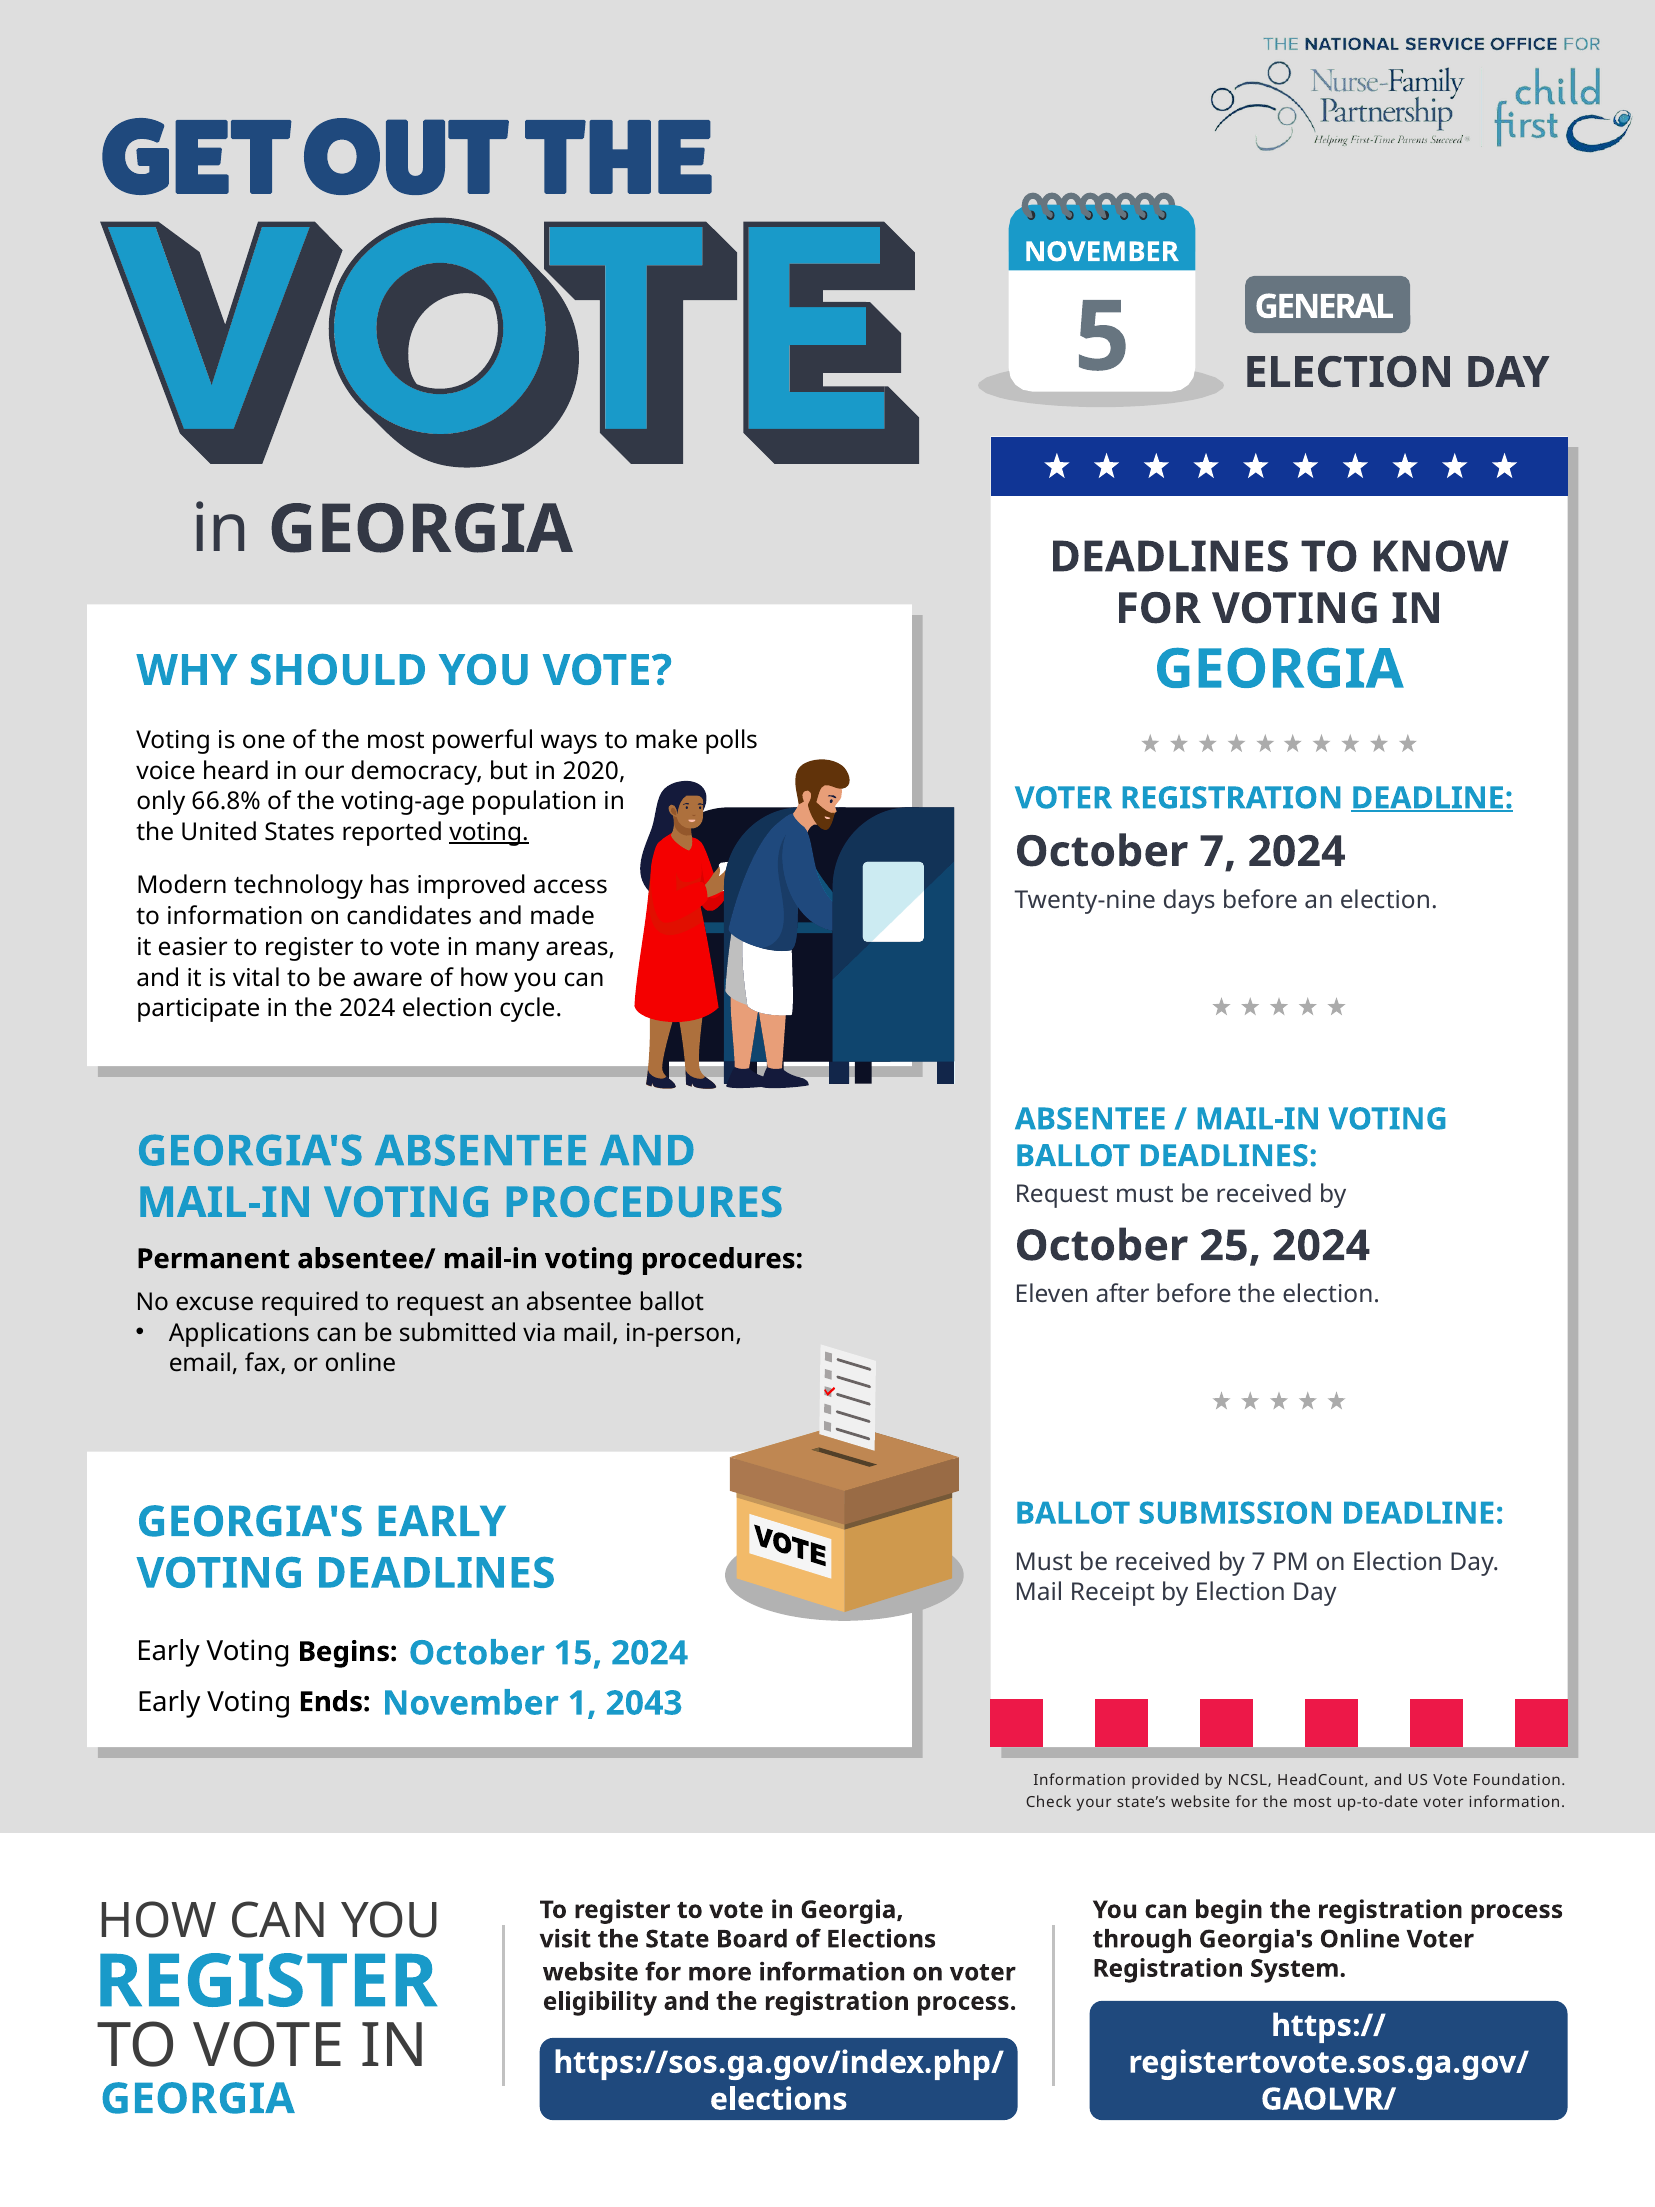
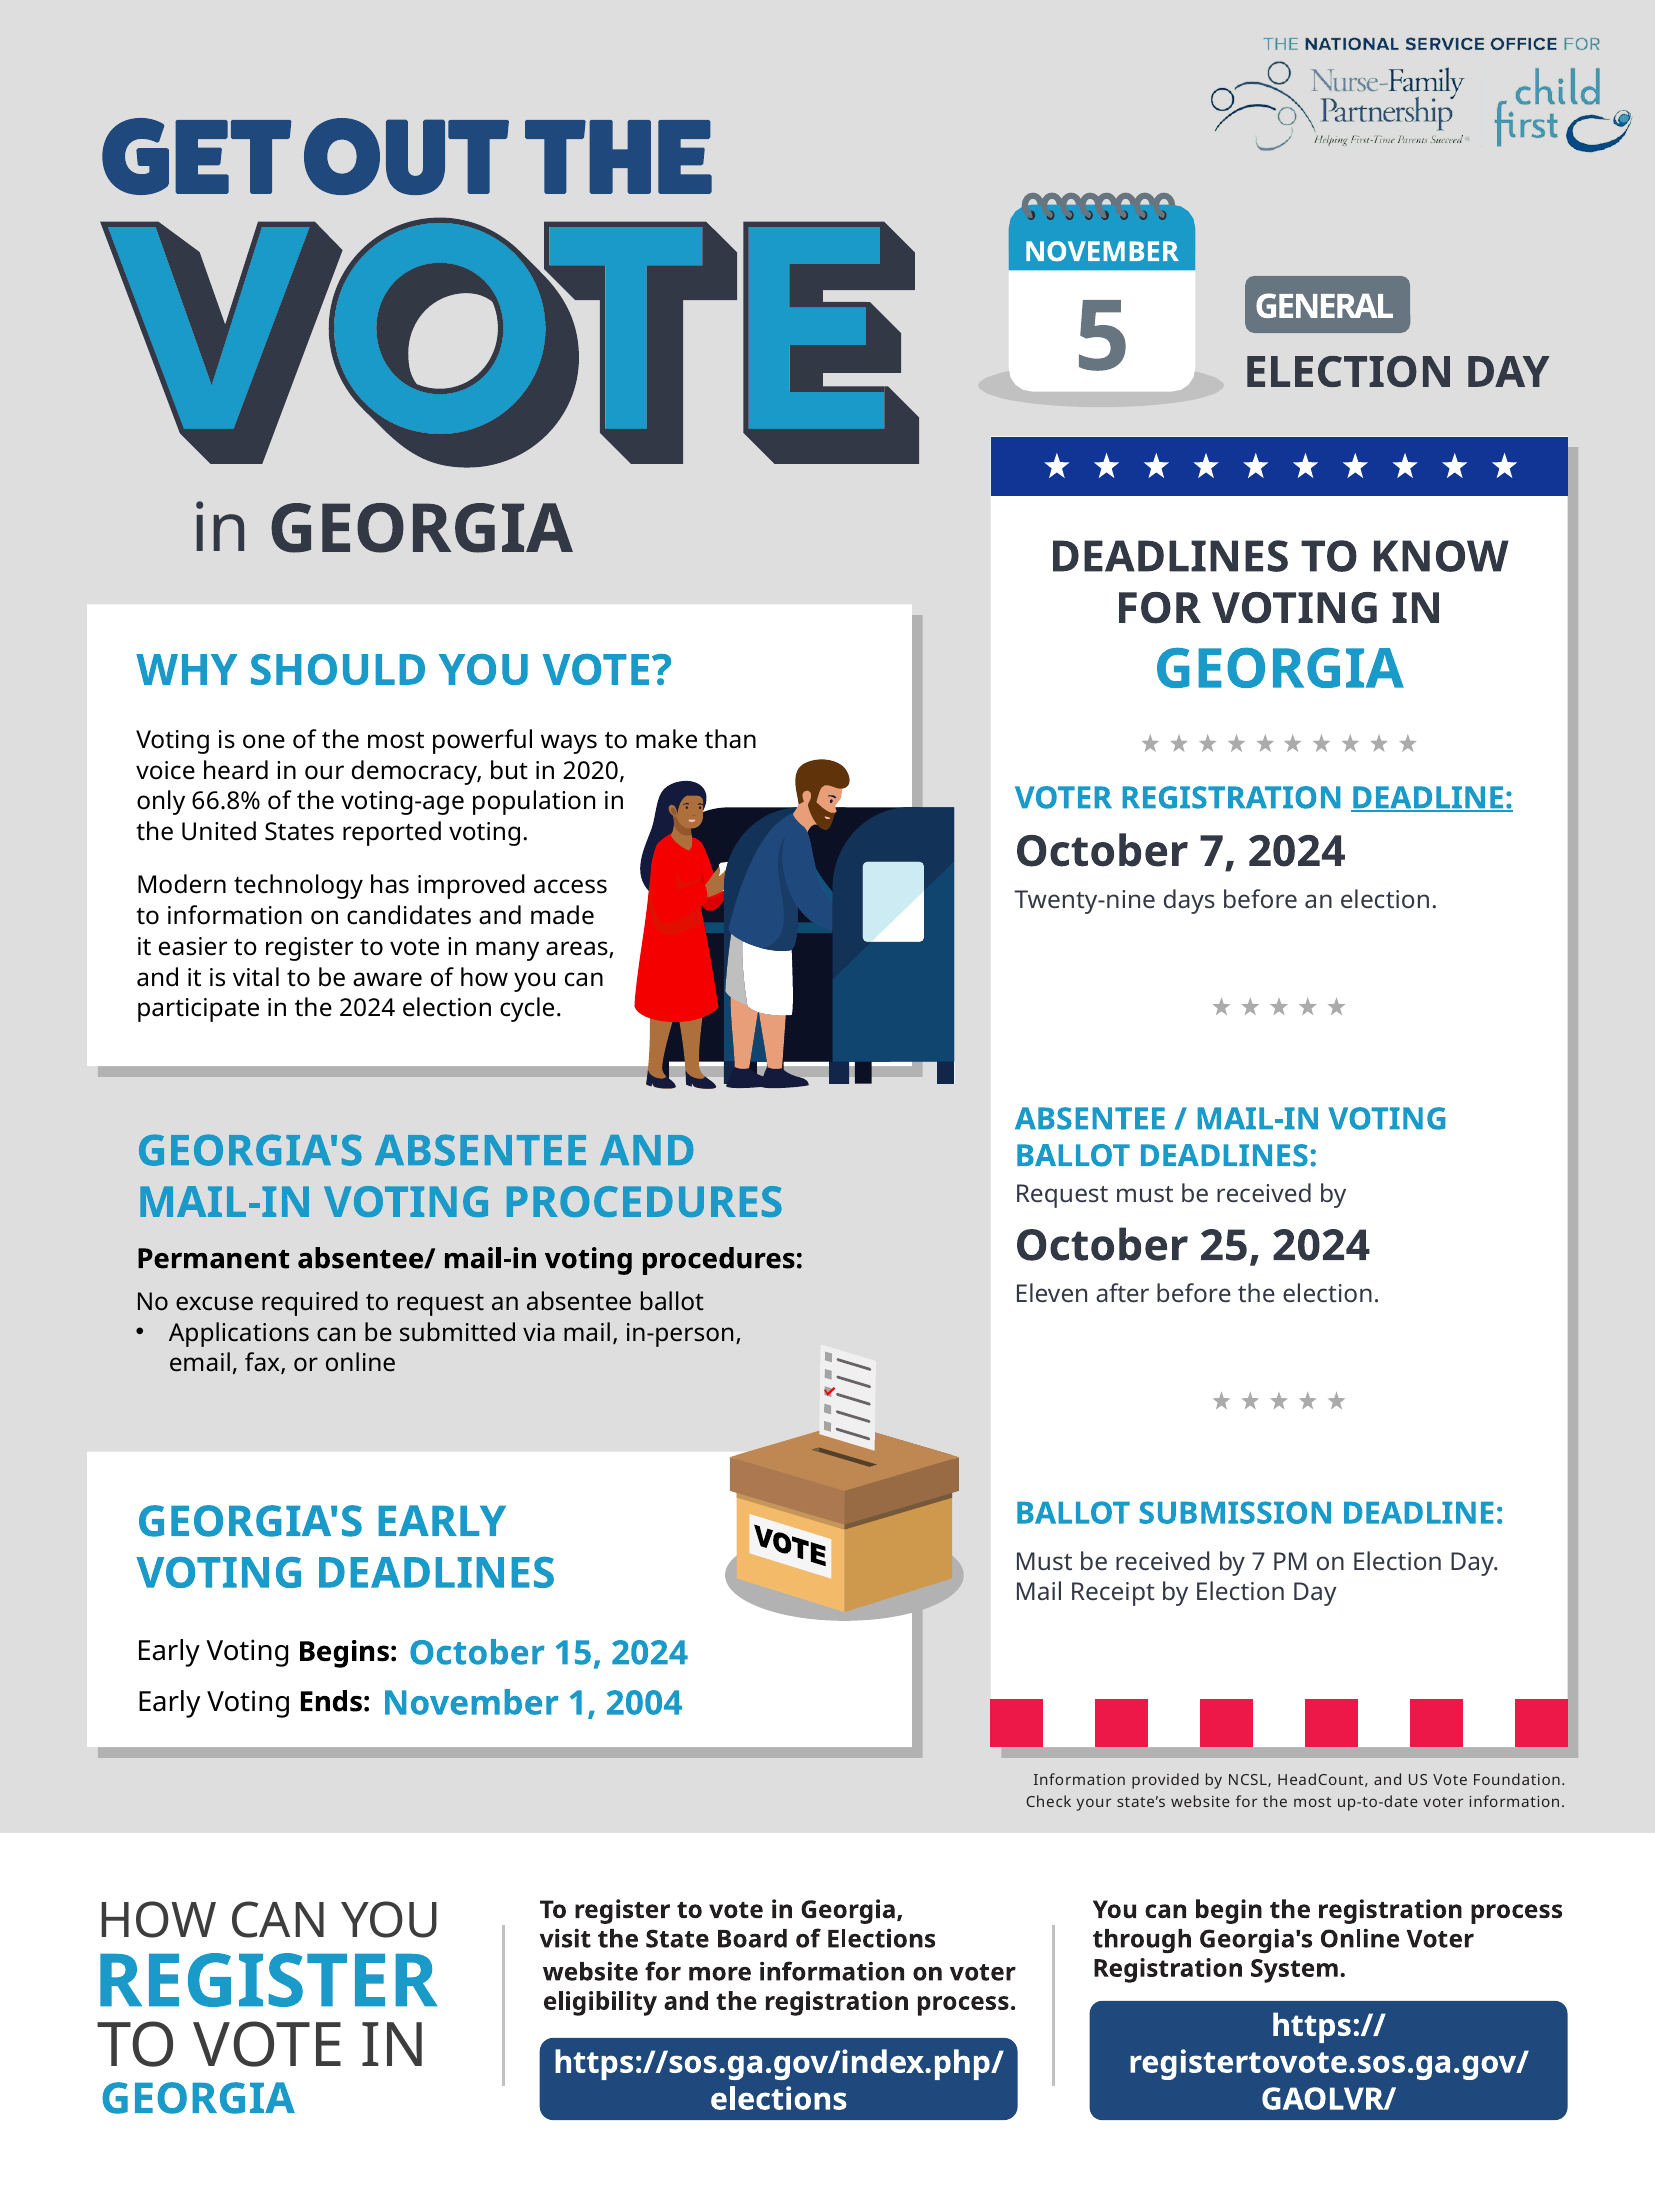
polls: polls -> than (731, 740)
voting underline: present -> none (489, 832)
2043: 2043 -> 2004 (644, 1703)
